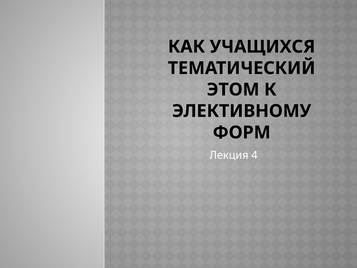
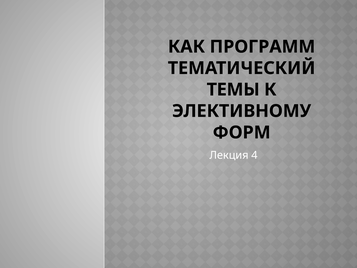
УЧАЩИХСЯ: УЧАЩИХСЯ -> ПРОГРАММ (262, 47)
ЭТОМ: ЭТОМ -> ТЕМЫ (233, 90)
